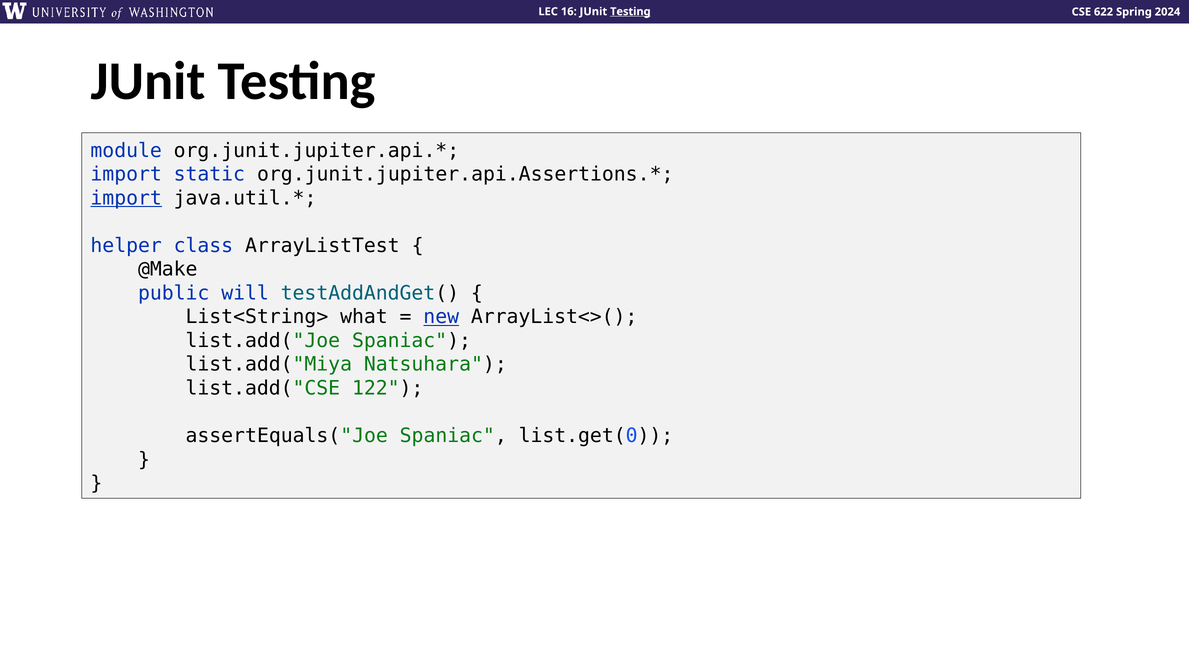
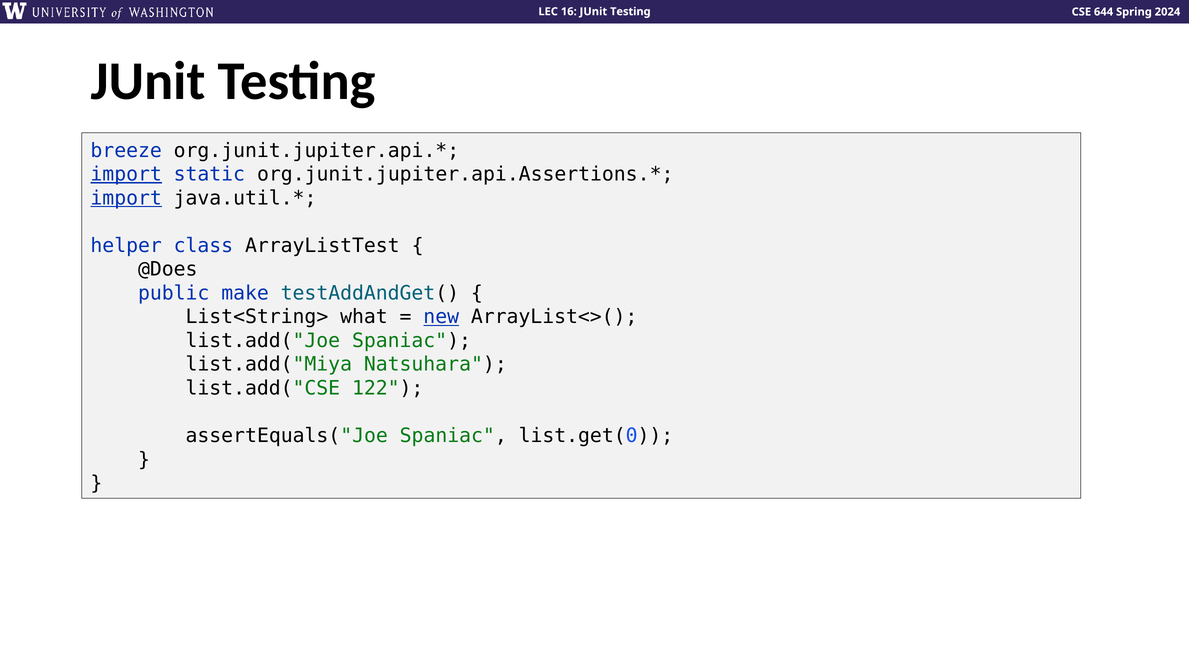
Testing underline: present -> none (630, 12)
622: 622 -> 644 (1103, 12)
module: module -> breeze (126, 150)
import underline: none -> present (126, 174)
@Make: @Make -> @Does (168, 269)
will: will -> make (245, 293)
